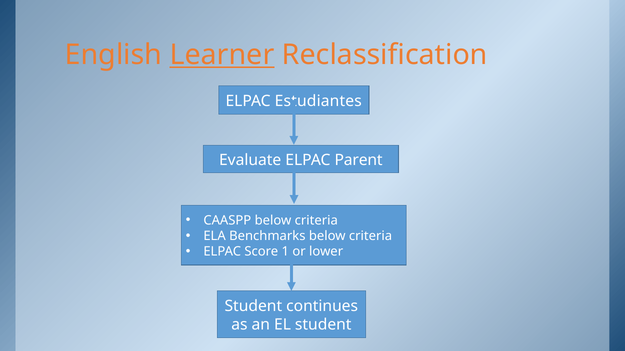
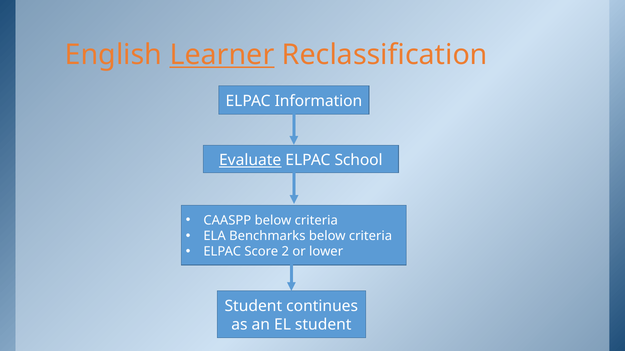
Estudiantes: Estudiantes -> Information (318, 101)
Evaluate underline: none -> present (250, 160)
Parent: Parent -> School (359, 160)
1: 1 -> 2 (285, 252)
